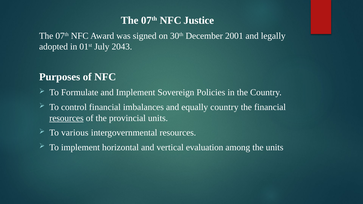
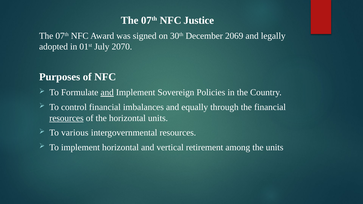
2001: 2001 -> 2069 (234, 36)
2043: 2043 -> 2070 (122, 47)
and underline: none -> present (107, 93)
equally country: country -> through (224, 107)
the provincial: provincial -> horizontal (127, 118)
evaluation: evaluation -> retirement (205, 147)
